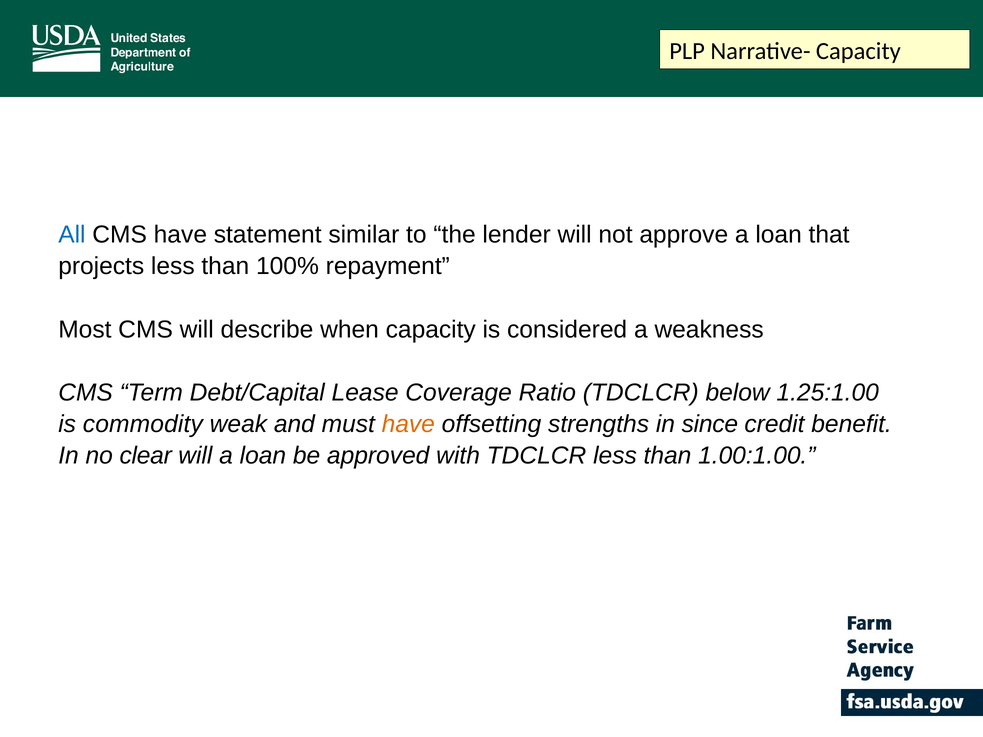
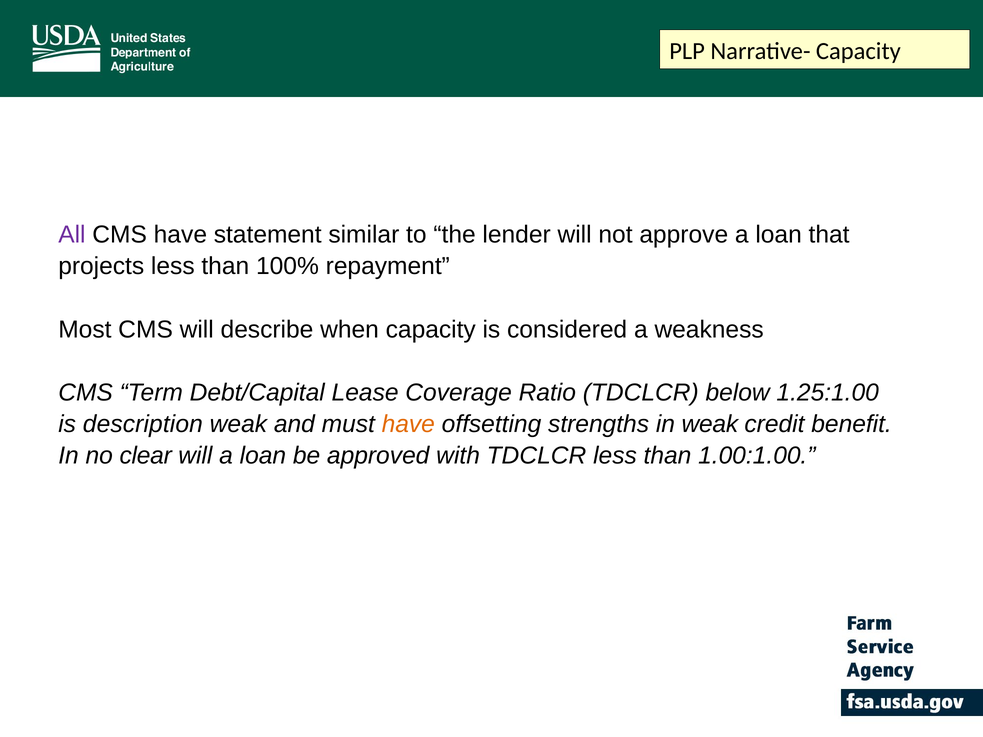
All colour: blue -> purple (72, 235)
commodity: commodity -> description (143, 424)
in since: since -> weak (710, 424)
